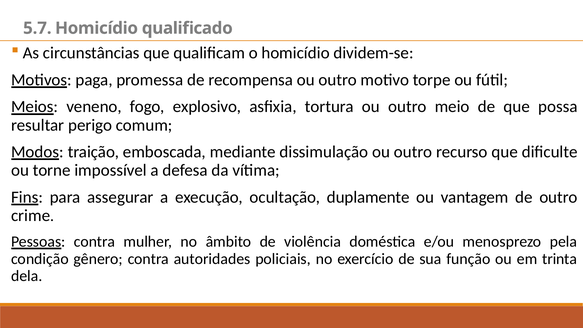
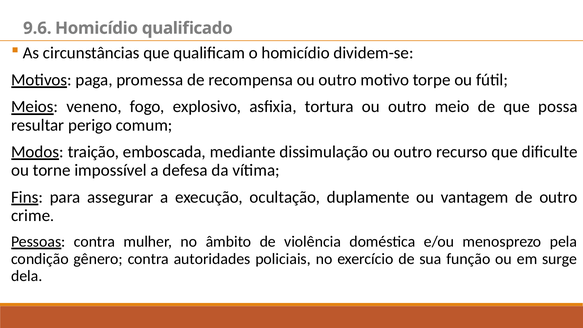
5.7: 5.7 -> 9.6 (37, 28)
trinta: trinta -> surge (560, 259)
